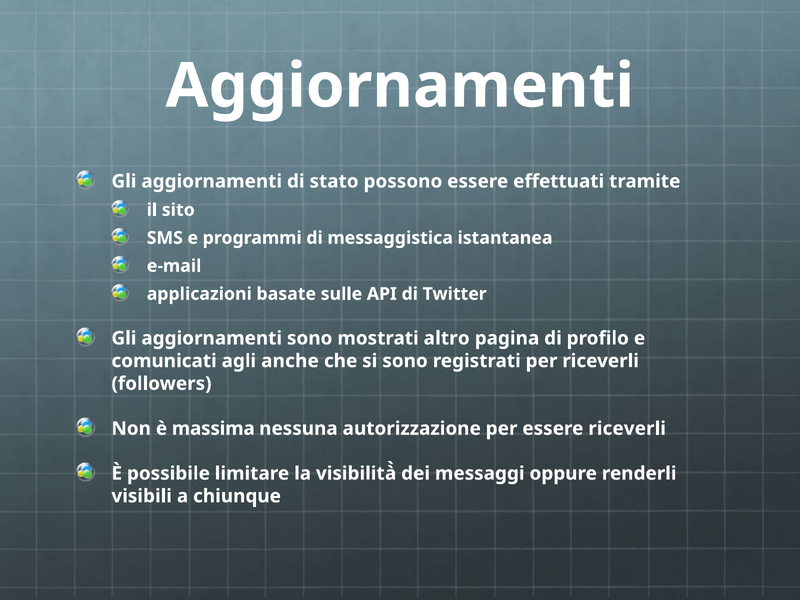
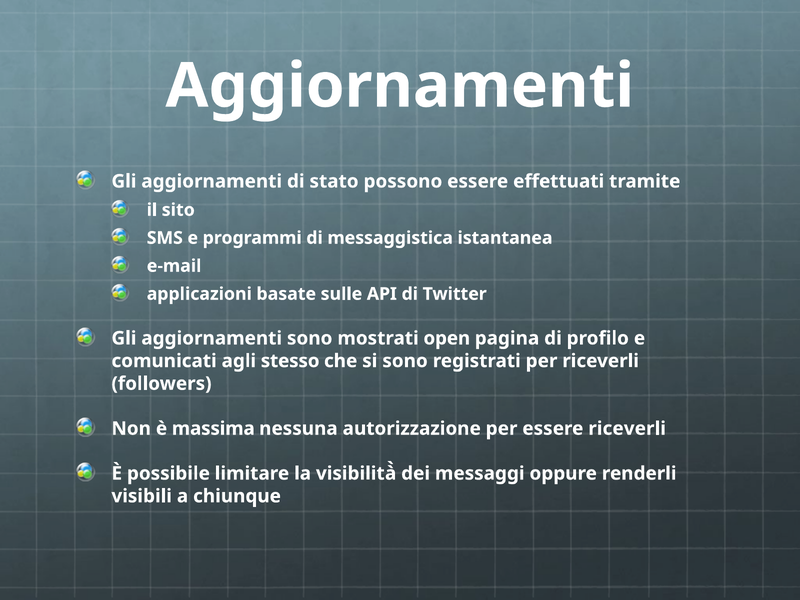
altro: altro -> open (447, 338)
anche: anche -> stesso (290, 361)
